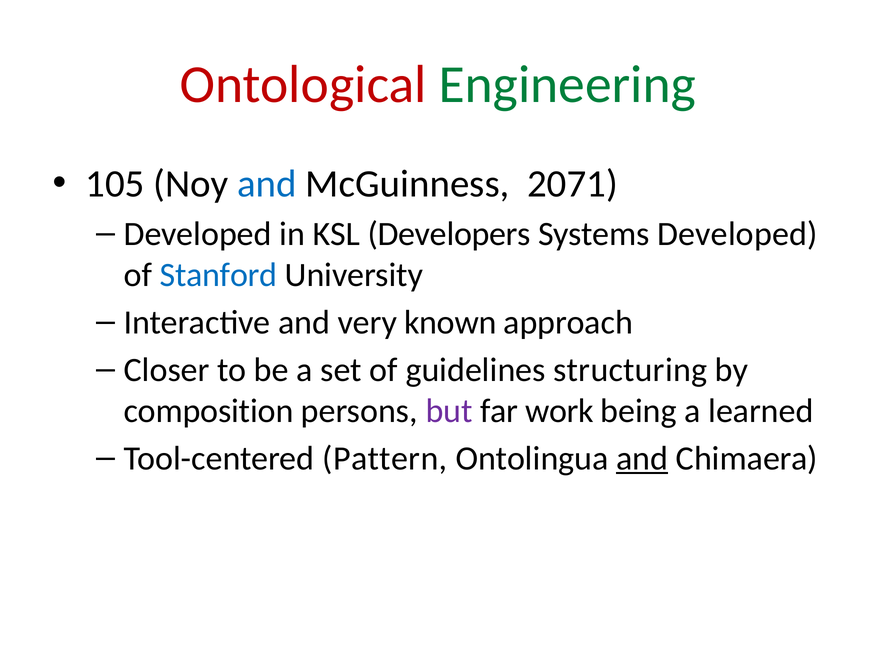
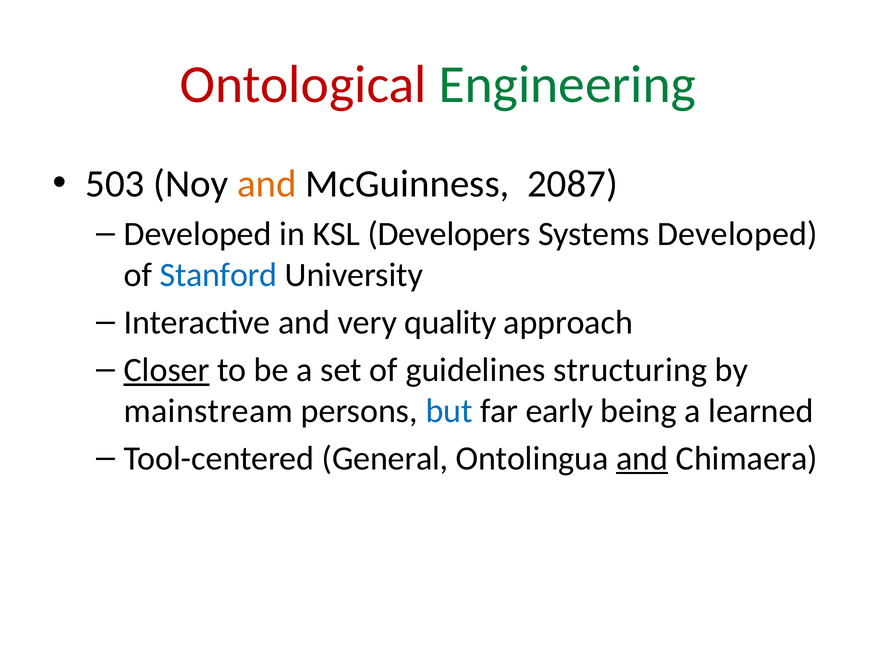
105: 105 -> 503 (115, 184)
and colour: blue -> orange (267, 184)
2071: 2071 -> 2087 (573, 184)
known: known -> quality (450, 322)
Closer underline: none -> present (167, 370)
composition: composition -> mainstream (208, 411)
but colour: purple -> blue (449, 411)
work: work -> early (559, 411)
Pattern: Pattern -> General (385, 459)
